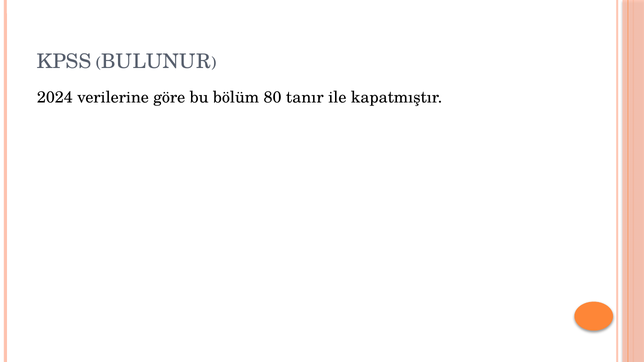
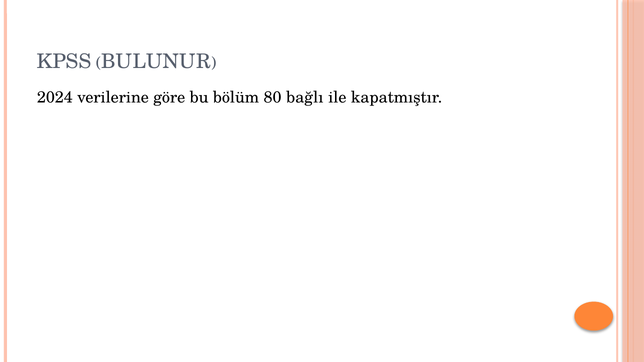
tanır: tanır -> bağlı (305, 98)
